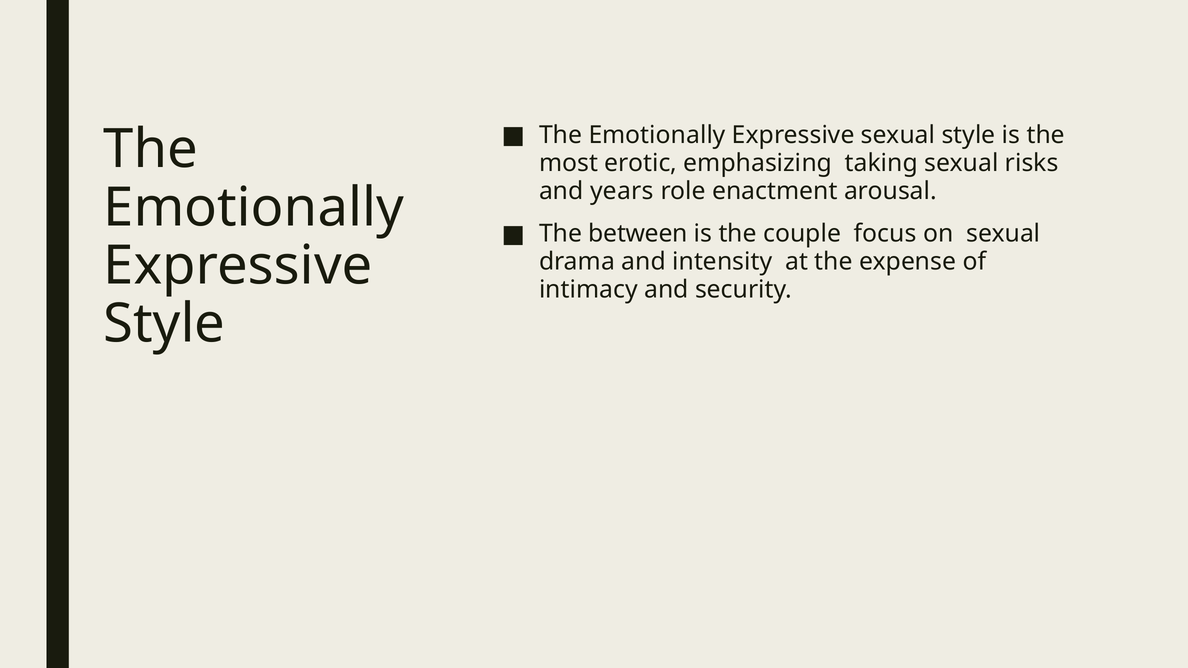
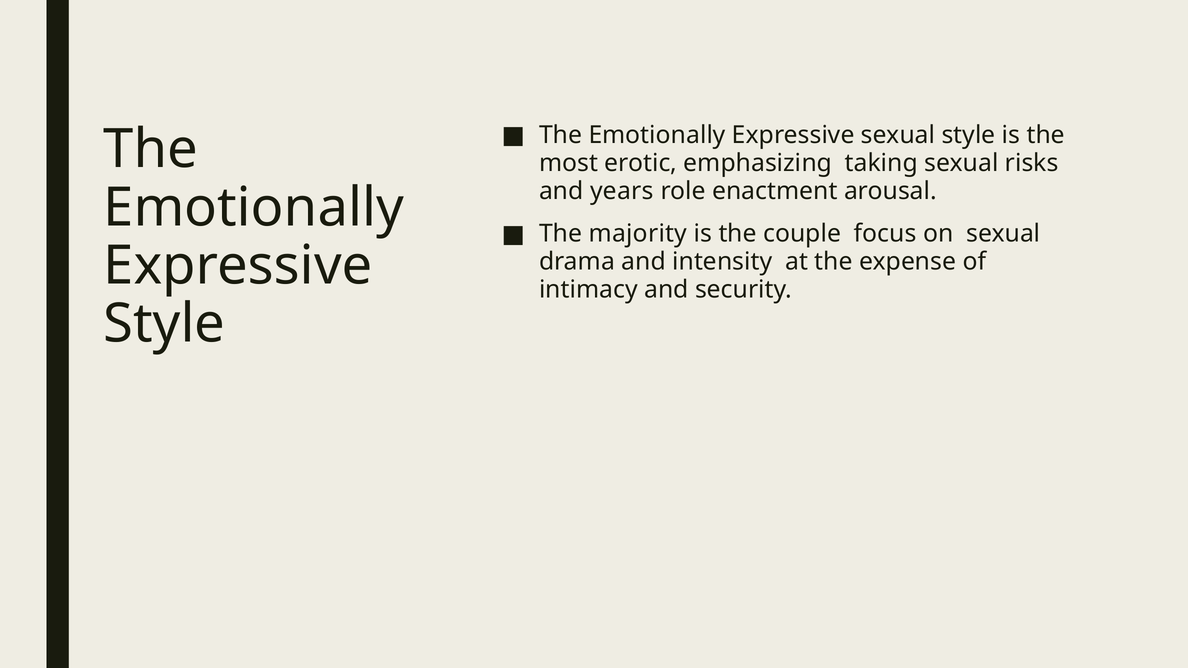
between: between -> majority (638, 234)
